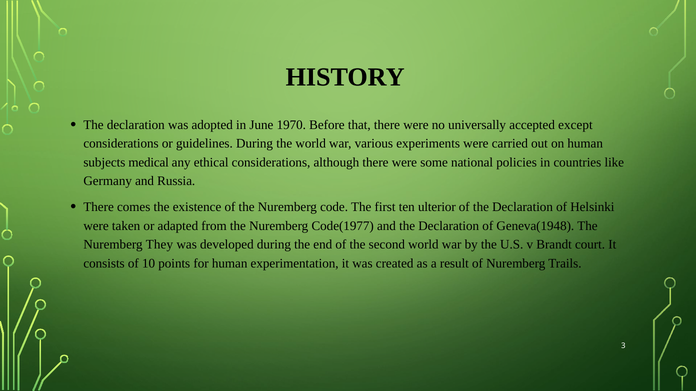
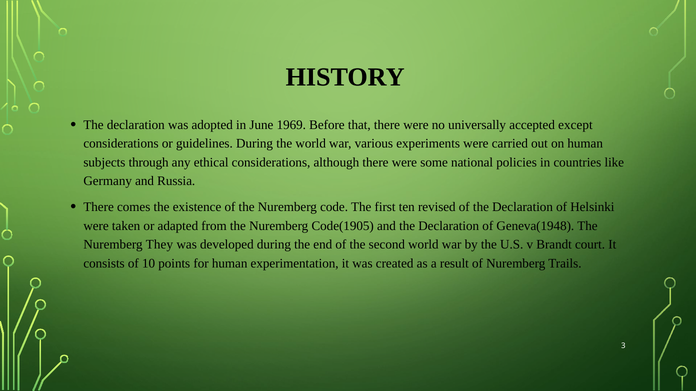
1970: 1970 -> 1969 (291, 125)
medical: medical -> through (149, 163)
ulterior: ulterior -> revised (437, 207)
Code(1977: Code(1977 -> Code(1905 (343, 226)
